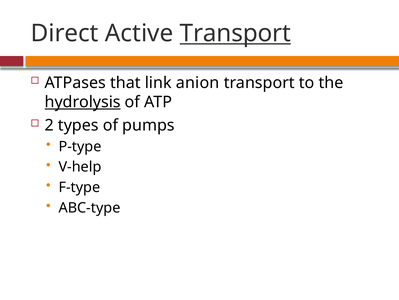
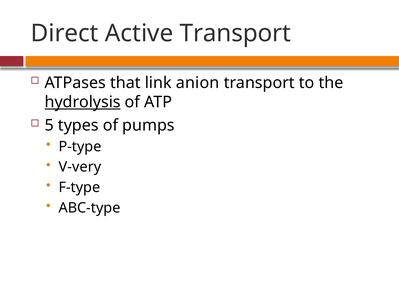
Transport underline: present -> none (235, 33)
2: 2 -> 5 (49, 125)
V-help: V-help -> V-very (80, 167)
